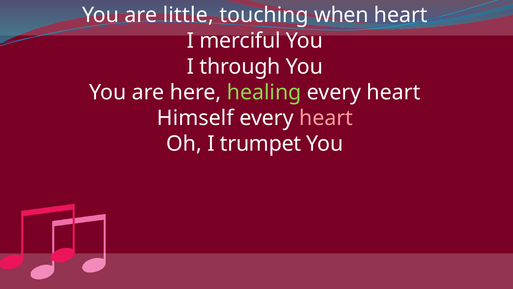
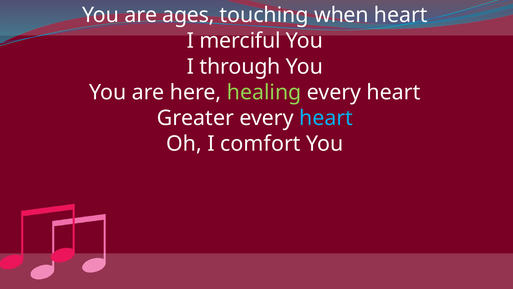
little: little -> ages (188, 15)
Himself: Himself -> Greater (195, 118)
heart colour: pink -> light blue (326, 118)
trumpet: trumpet -> comfort (260, 143)
